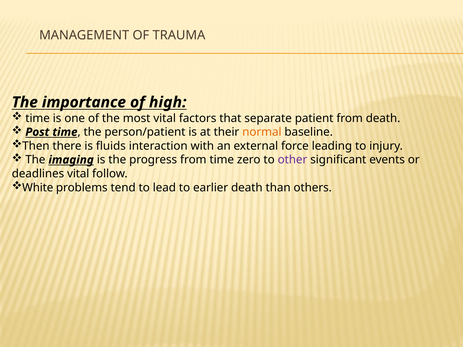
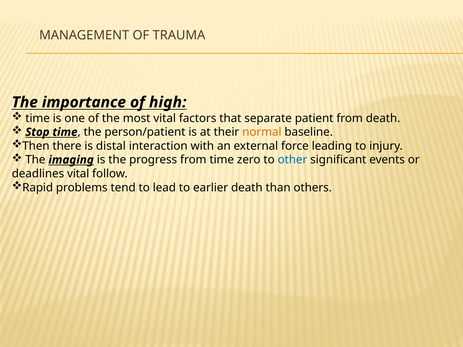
Post: Post -> Stop (37, 132)
fluids: fluids -> distal (111, 146)
other colour: purple -> blue (292, 160)
White: White -> Rapid (38, 188)
